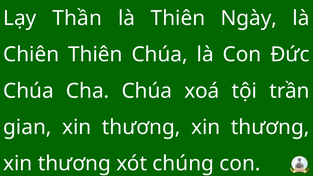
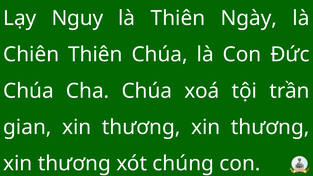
Thần: Thần -> Nguy (77, 18)
